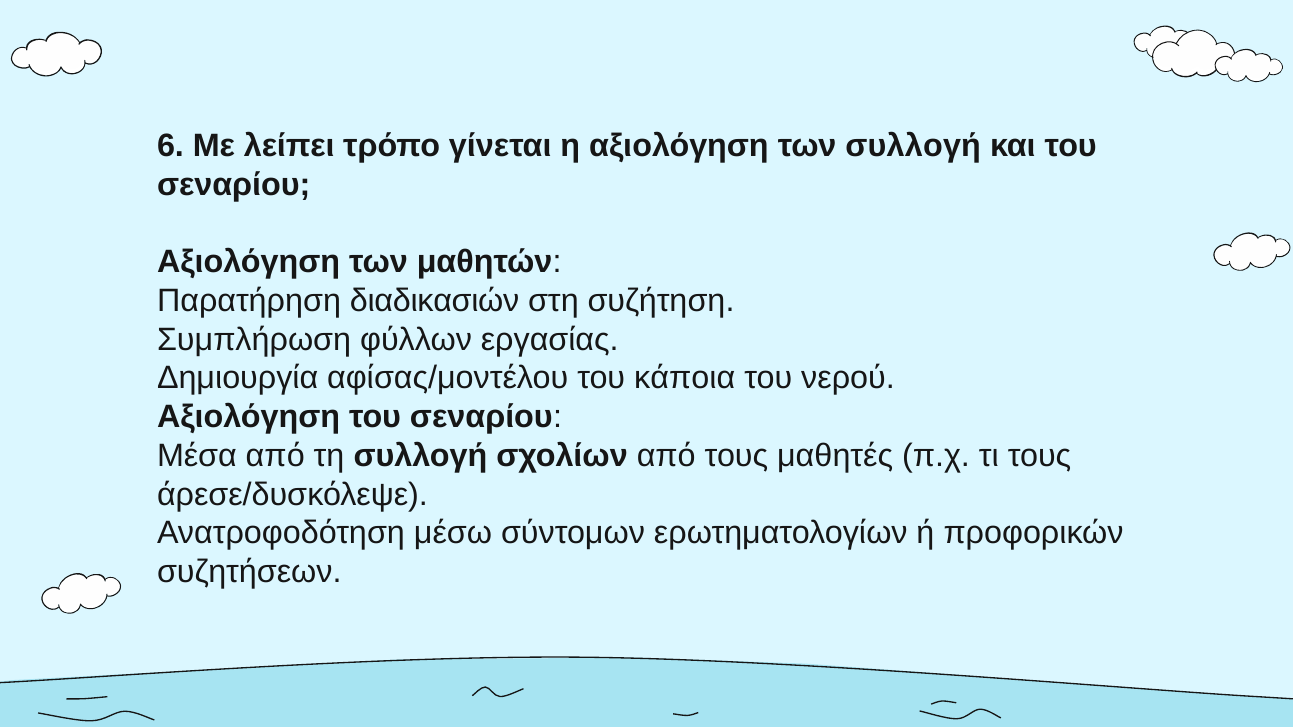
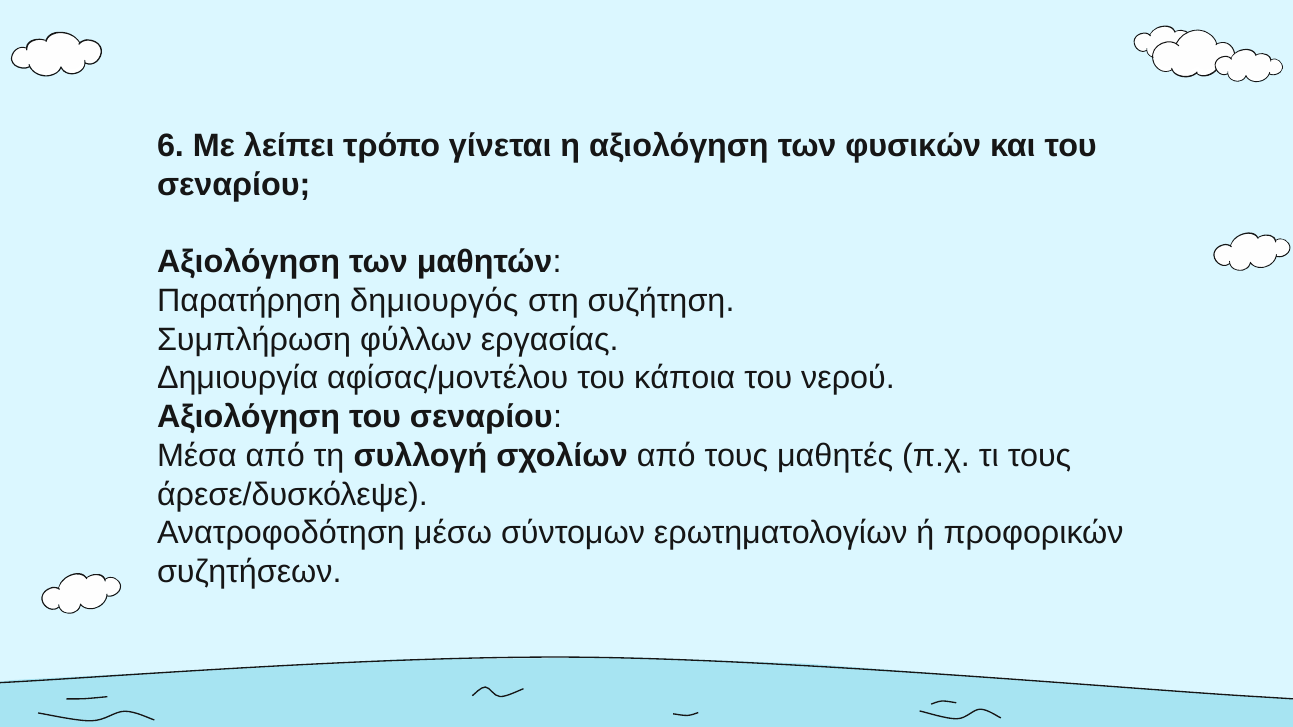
των συλλογή: συλλογή -> φυσικών (913, 146)
διαδικασιών: διαδικασιών -> δημιουργός (434, 301)
